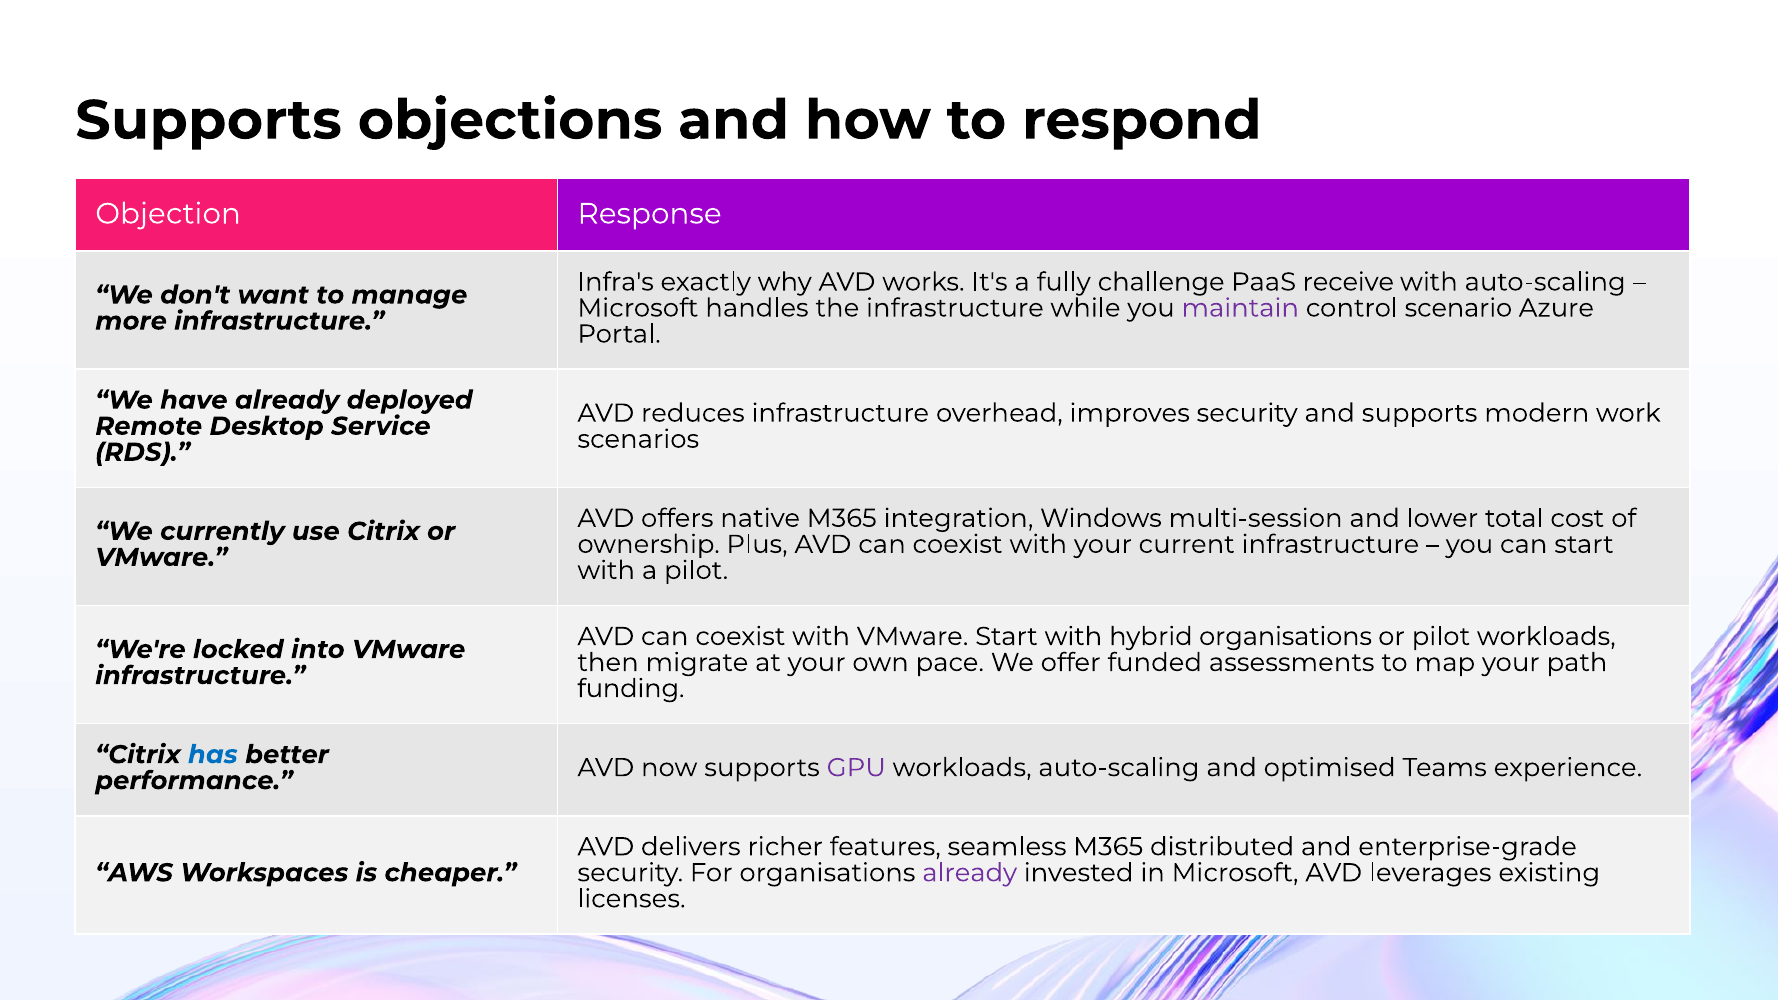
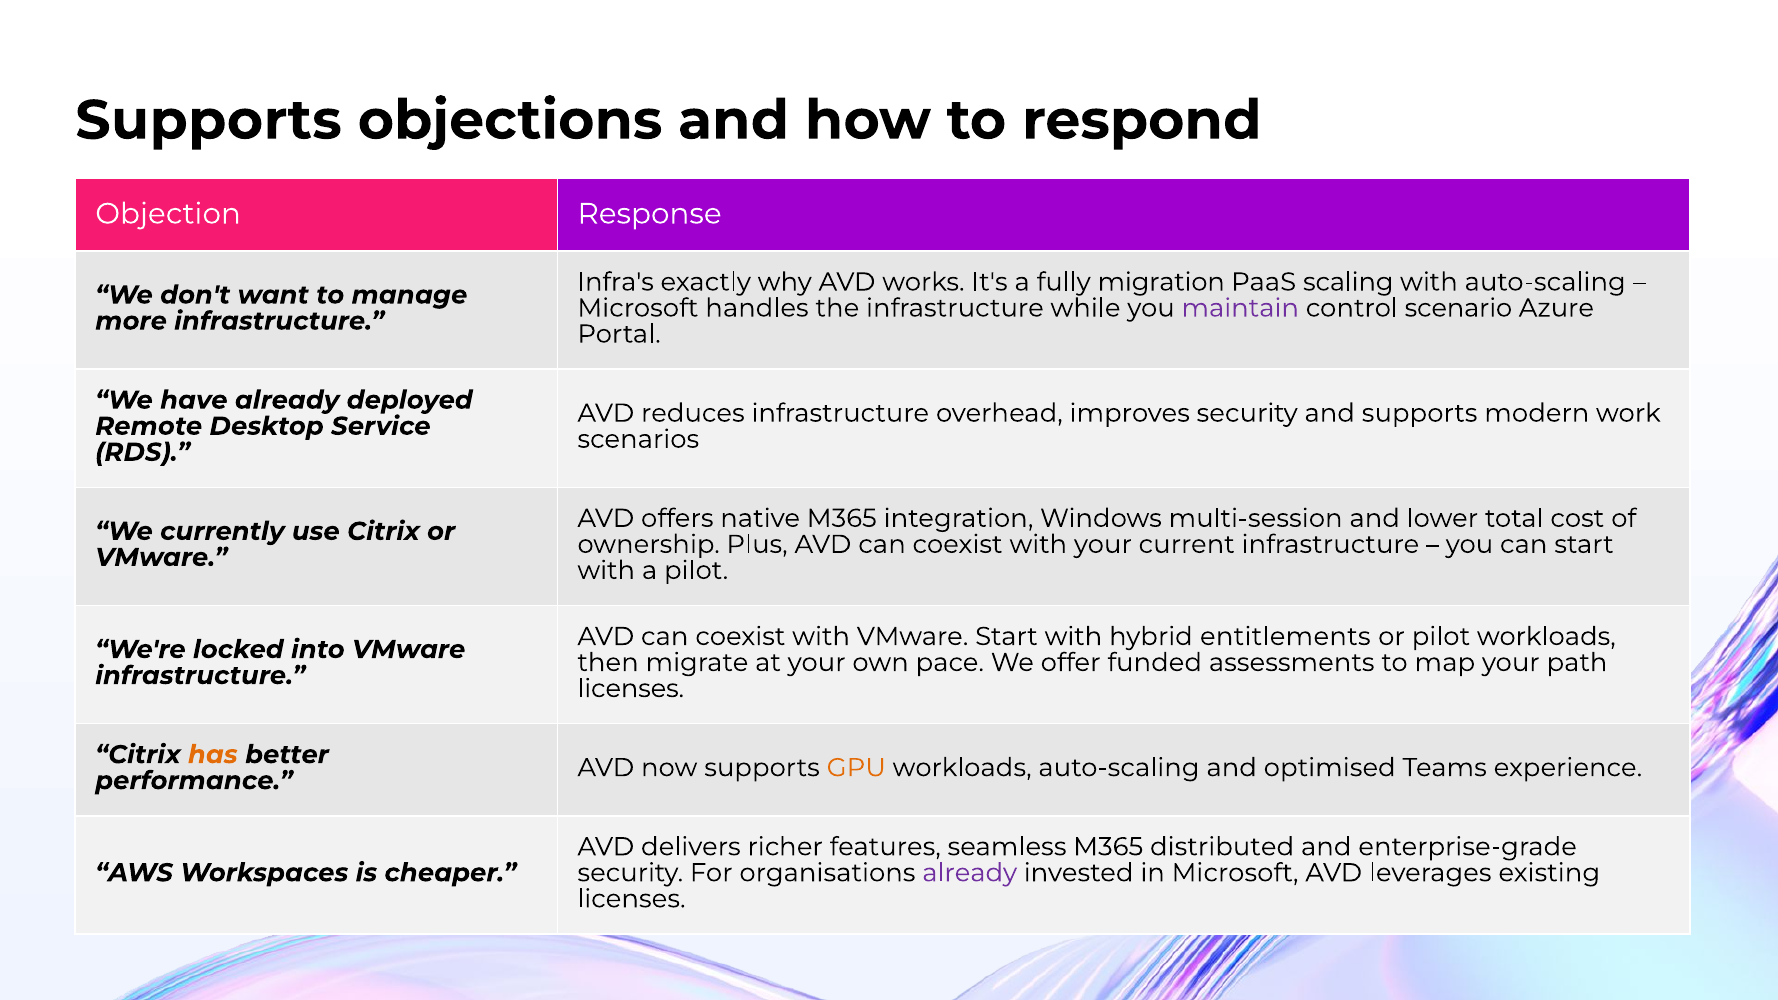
challenge: challenge -> migration (1161, 282)
receive: receive -> scaling (1348, 282)
hybrid organisations: organisations -> entitlements (1285, 637)
funding: funding -> licenses (631, 689)
has colour: blue -> orange (213, 755)
GPU colour: purple -> orange (856, 768)
